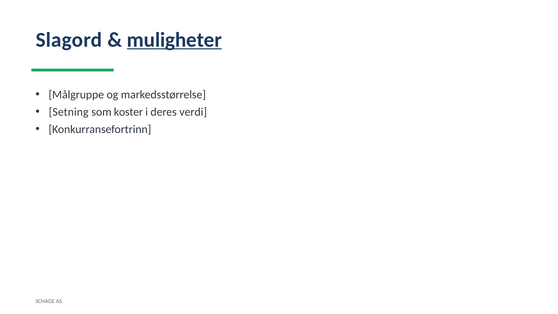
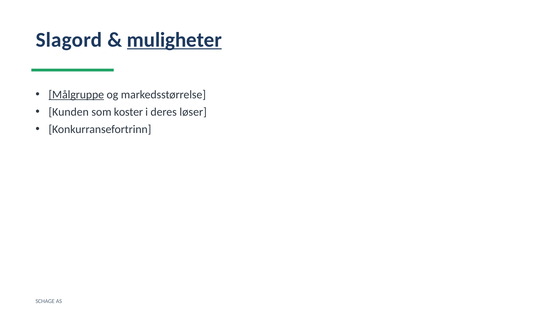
Målgruppe underline: none -> present (76, 95)
Setning: Setning -> Kunden (69, 112)
verdi: verdi -> løser (193, 112)
